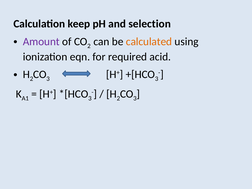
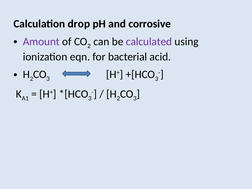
keep: keep -> drop (79, 24)
selection: selection -> corrosive (150, 24)
calculated colour: orange -> purple (149, 42)
required: required -> bacterial (128, 57)
